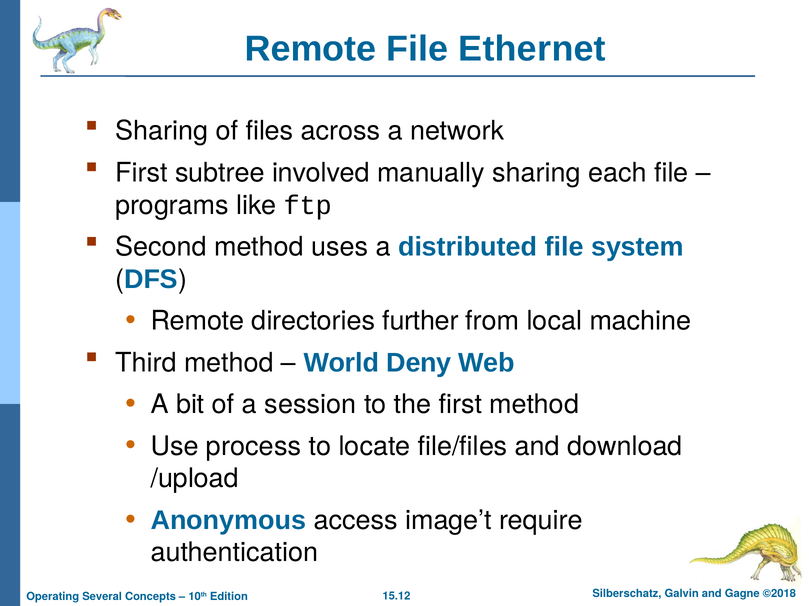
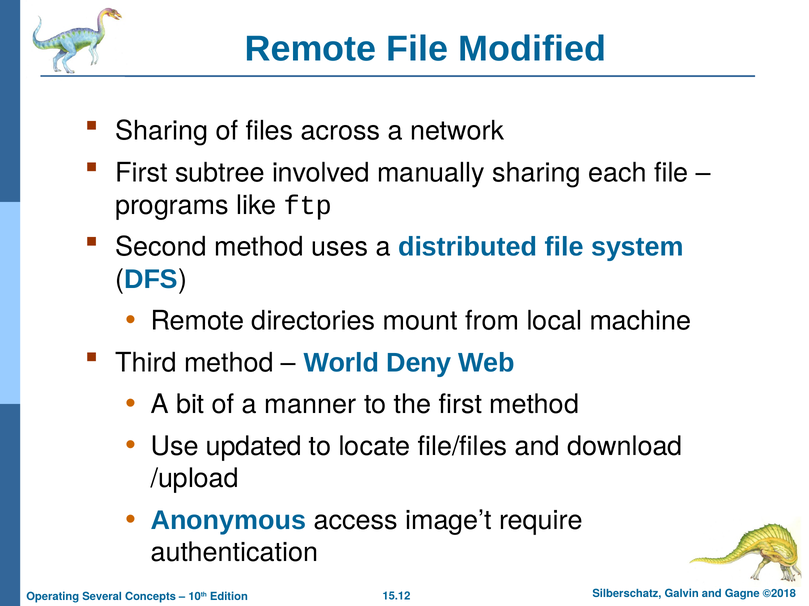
Ethernet: Ethernet -> Modified (532, 49)
further: further -> mount (420, 321)
session: session -> manner (310, 405)
process: process -> updated (254, 447)
